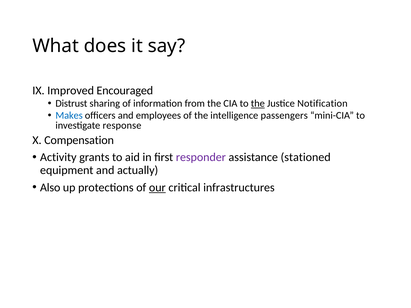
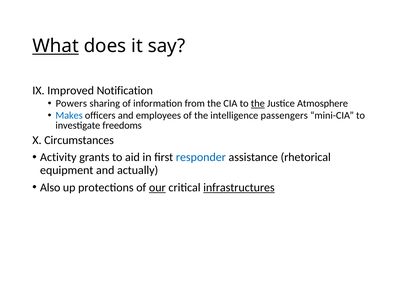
What underline: none -> present (56, 46)
Encouraged: Encouraged -> Notification (125, 91)
Distrust: Distrust -> Powers (71, 104)
Notification: Notification -> Atmosphere (323, 104)
response: response -> freedoms (122, 126)
Compensation: Compensation -> Circumstances (79, 140)
responder colour: purple -> blue (201, 157)
stationed: stationed -> rhetorical (306, 157)
infrastructures underline: none -> present (239, 188)
